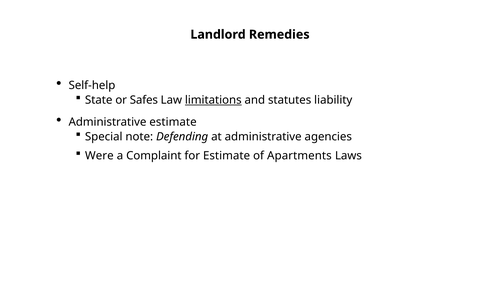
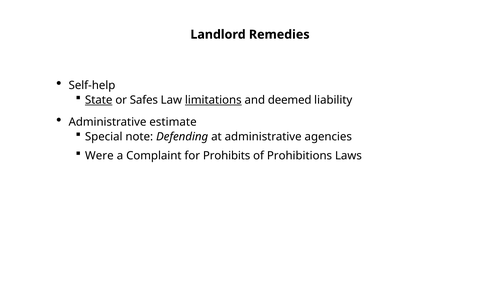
State underline: none -> present (99, 100)
statutes: statutes -> deemed (290, 100)
for Estimate: Estimate -> Prohibits (227, 156)
Apartments: Apartments -> Prohibitions (300, 156)
